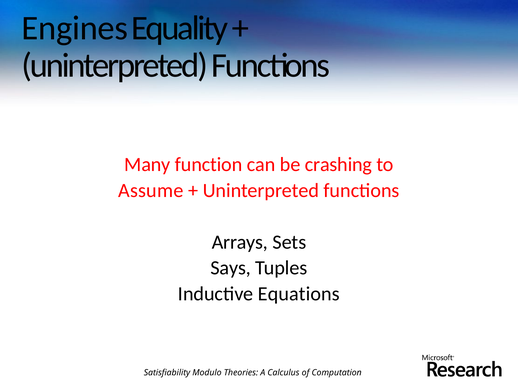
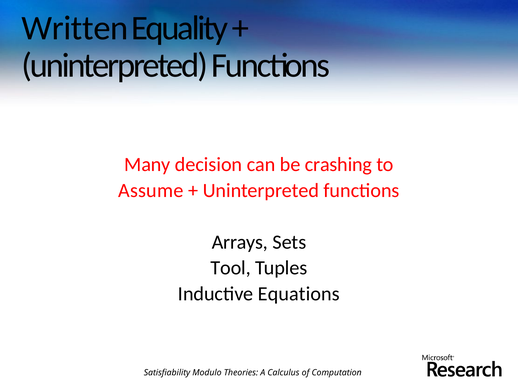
Engines: Engines -> Written (75, 28)
function: function -> decision (209, 164)
Says: Says -> Tool (231, 268)
